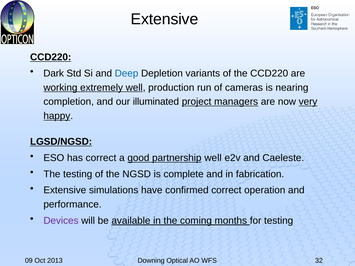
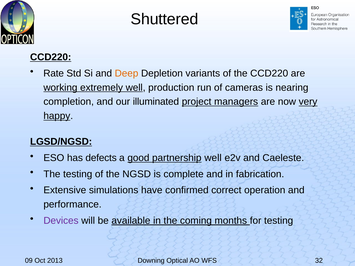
Extensive: Extensive -> Shuttered (164, 19)
Dark: Dark -> Rate (54, 73)
Deep colour: blue -> orange (127, 73)
has correct: correct -> defects (101, 158)
